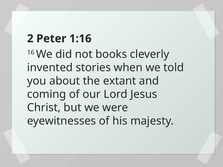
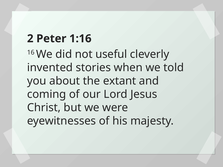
books: books -> useful (111, 54)
